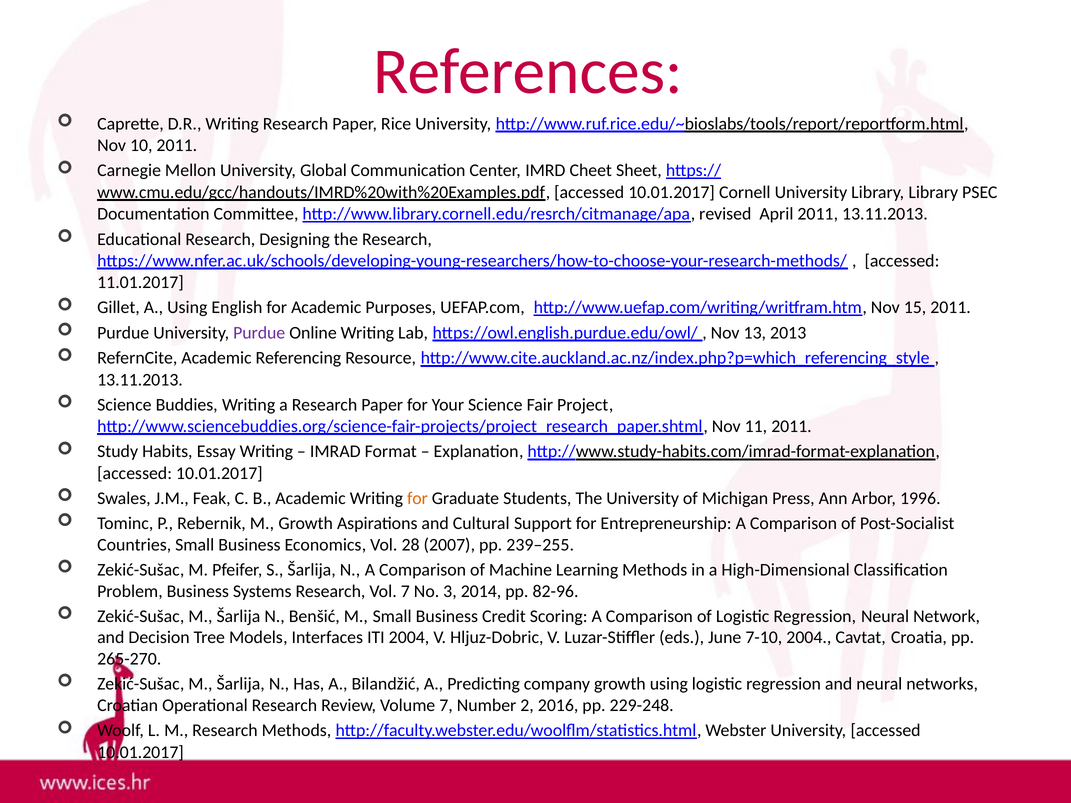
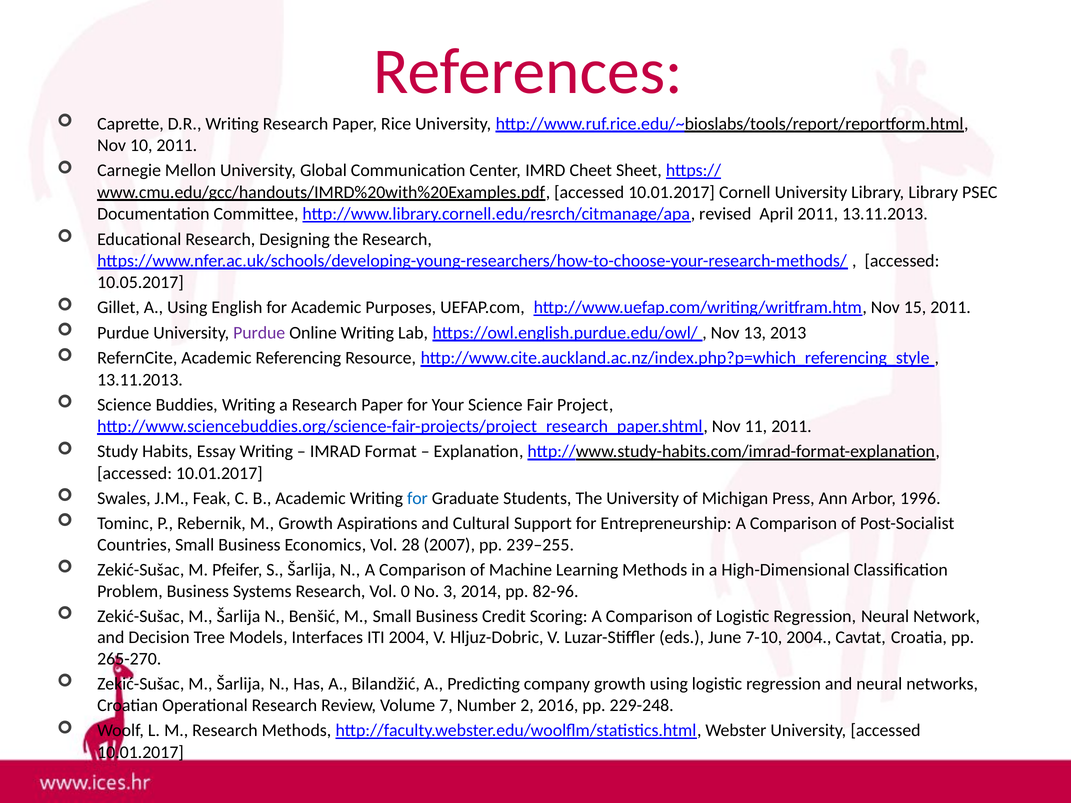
11.01.2017: 11.01.2017 -> 10.05.2017 (140, 283)
for colour: orange -> blue (417, 498)
Vol 7: 7 -> 0 (405, 591)
